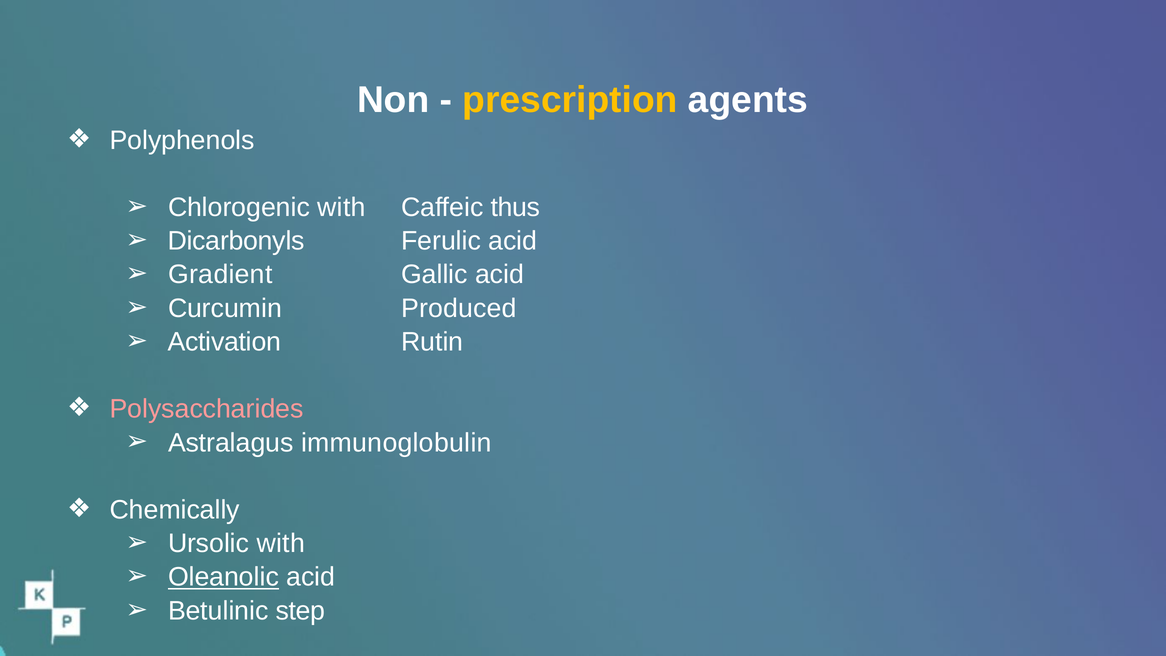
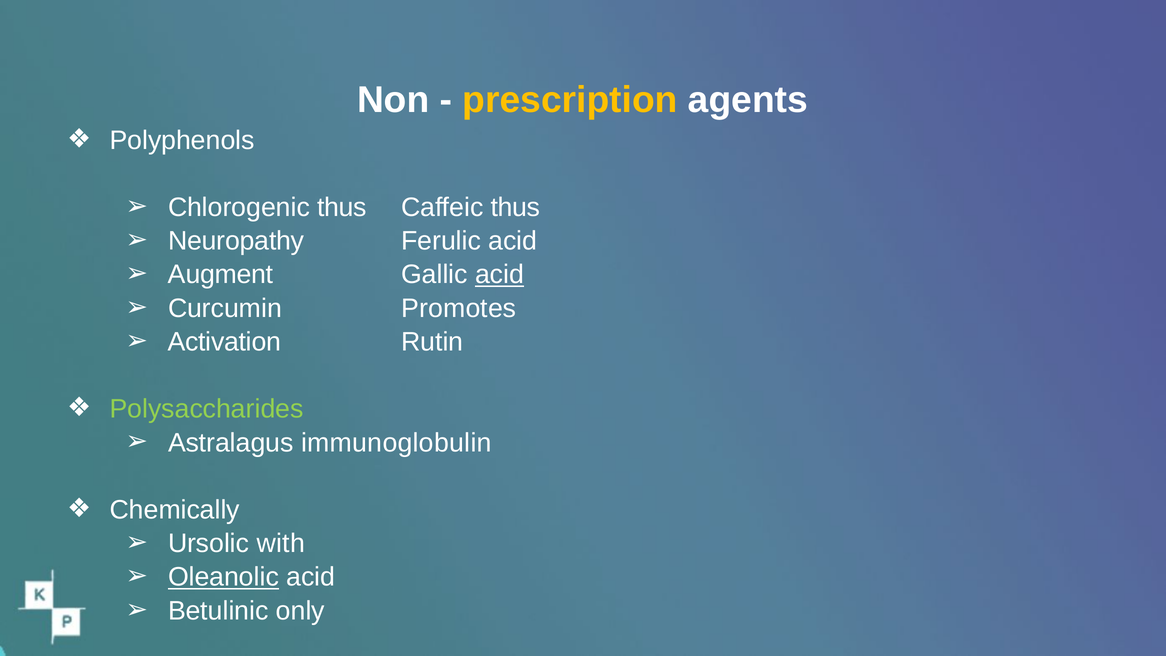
Chlorogenic with: with -> thus (342, 207)
Dicarbonyls: Dicarbonyls -> Neuropathy (236, 241)
Gradient: Gradient -> Augment (221, 275)
acid underline: none -> present (499, 275)
Produced: Produced -> Promotes (459, 308)
Polysaccharides colour: pink -> light green (207, 409)
step: step -> only (300, 611)
